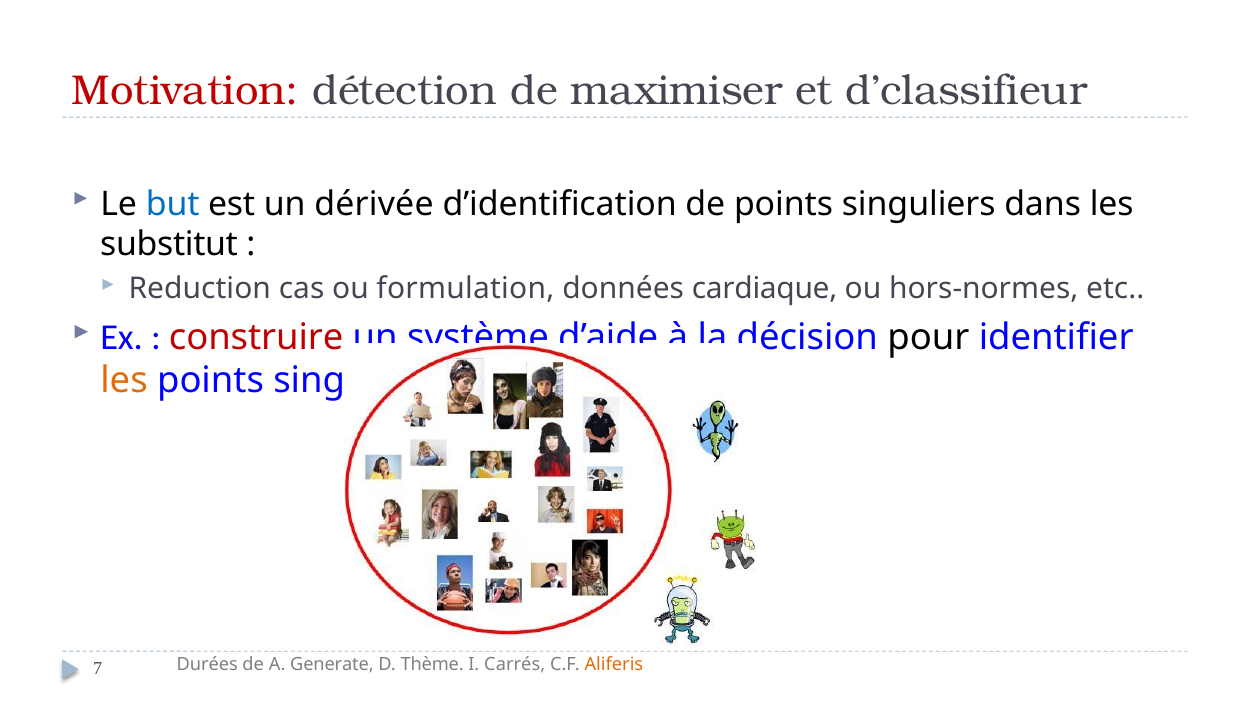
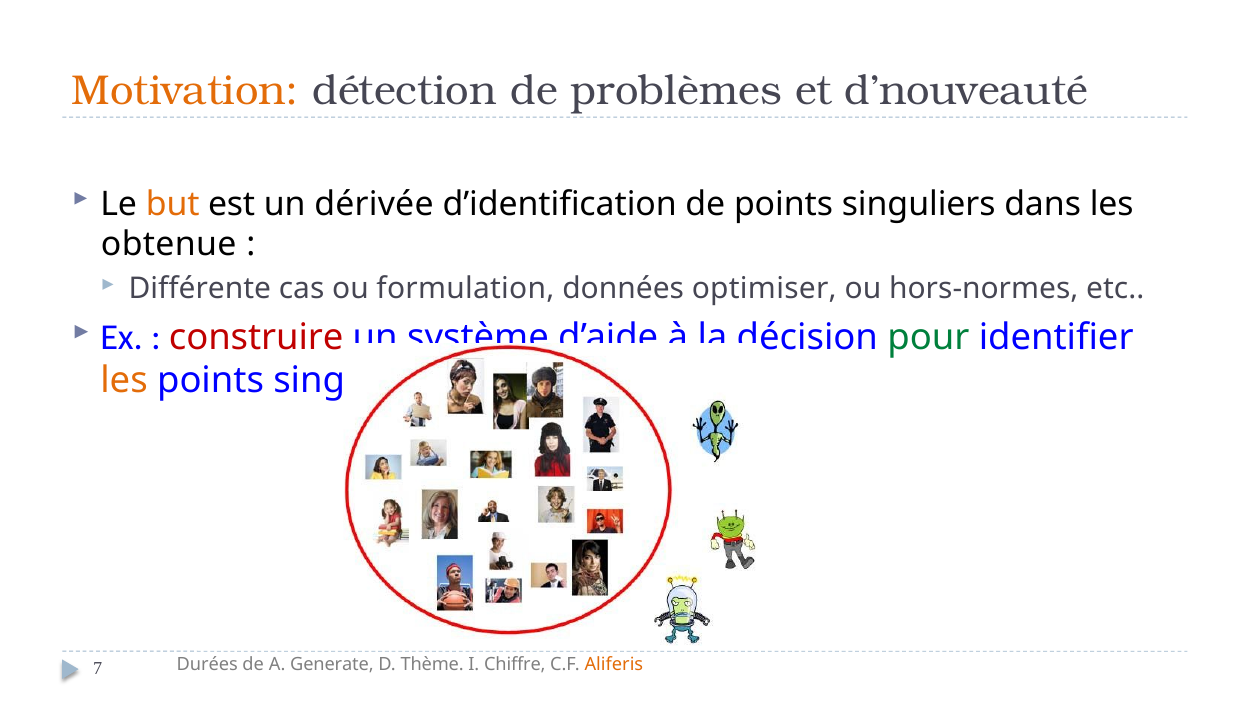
Motivation colour: red -> orange (185, 90)
maximiser: maximiser -> problèmes (677, 90)
d’classifieur: d’classifieur -> d’nouveauté (967, 90)
but colour: blue -> orange (173, 204)
substitut: substitut -> obtenue (169, 245)
Reduction: Reduction -> Différente (200, 289)
cardiaque: cardiaque -> optimiser (764, 289)
pour colour: black -> green (928, 337)
Carrés: Carrés -> Chiffre (515, 664)
